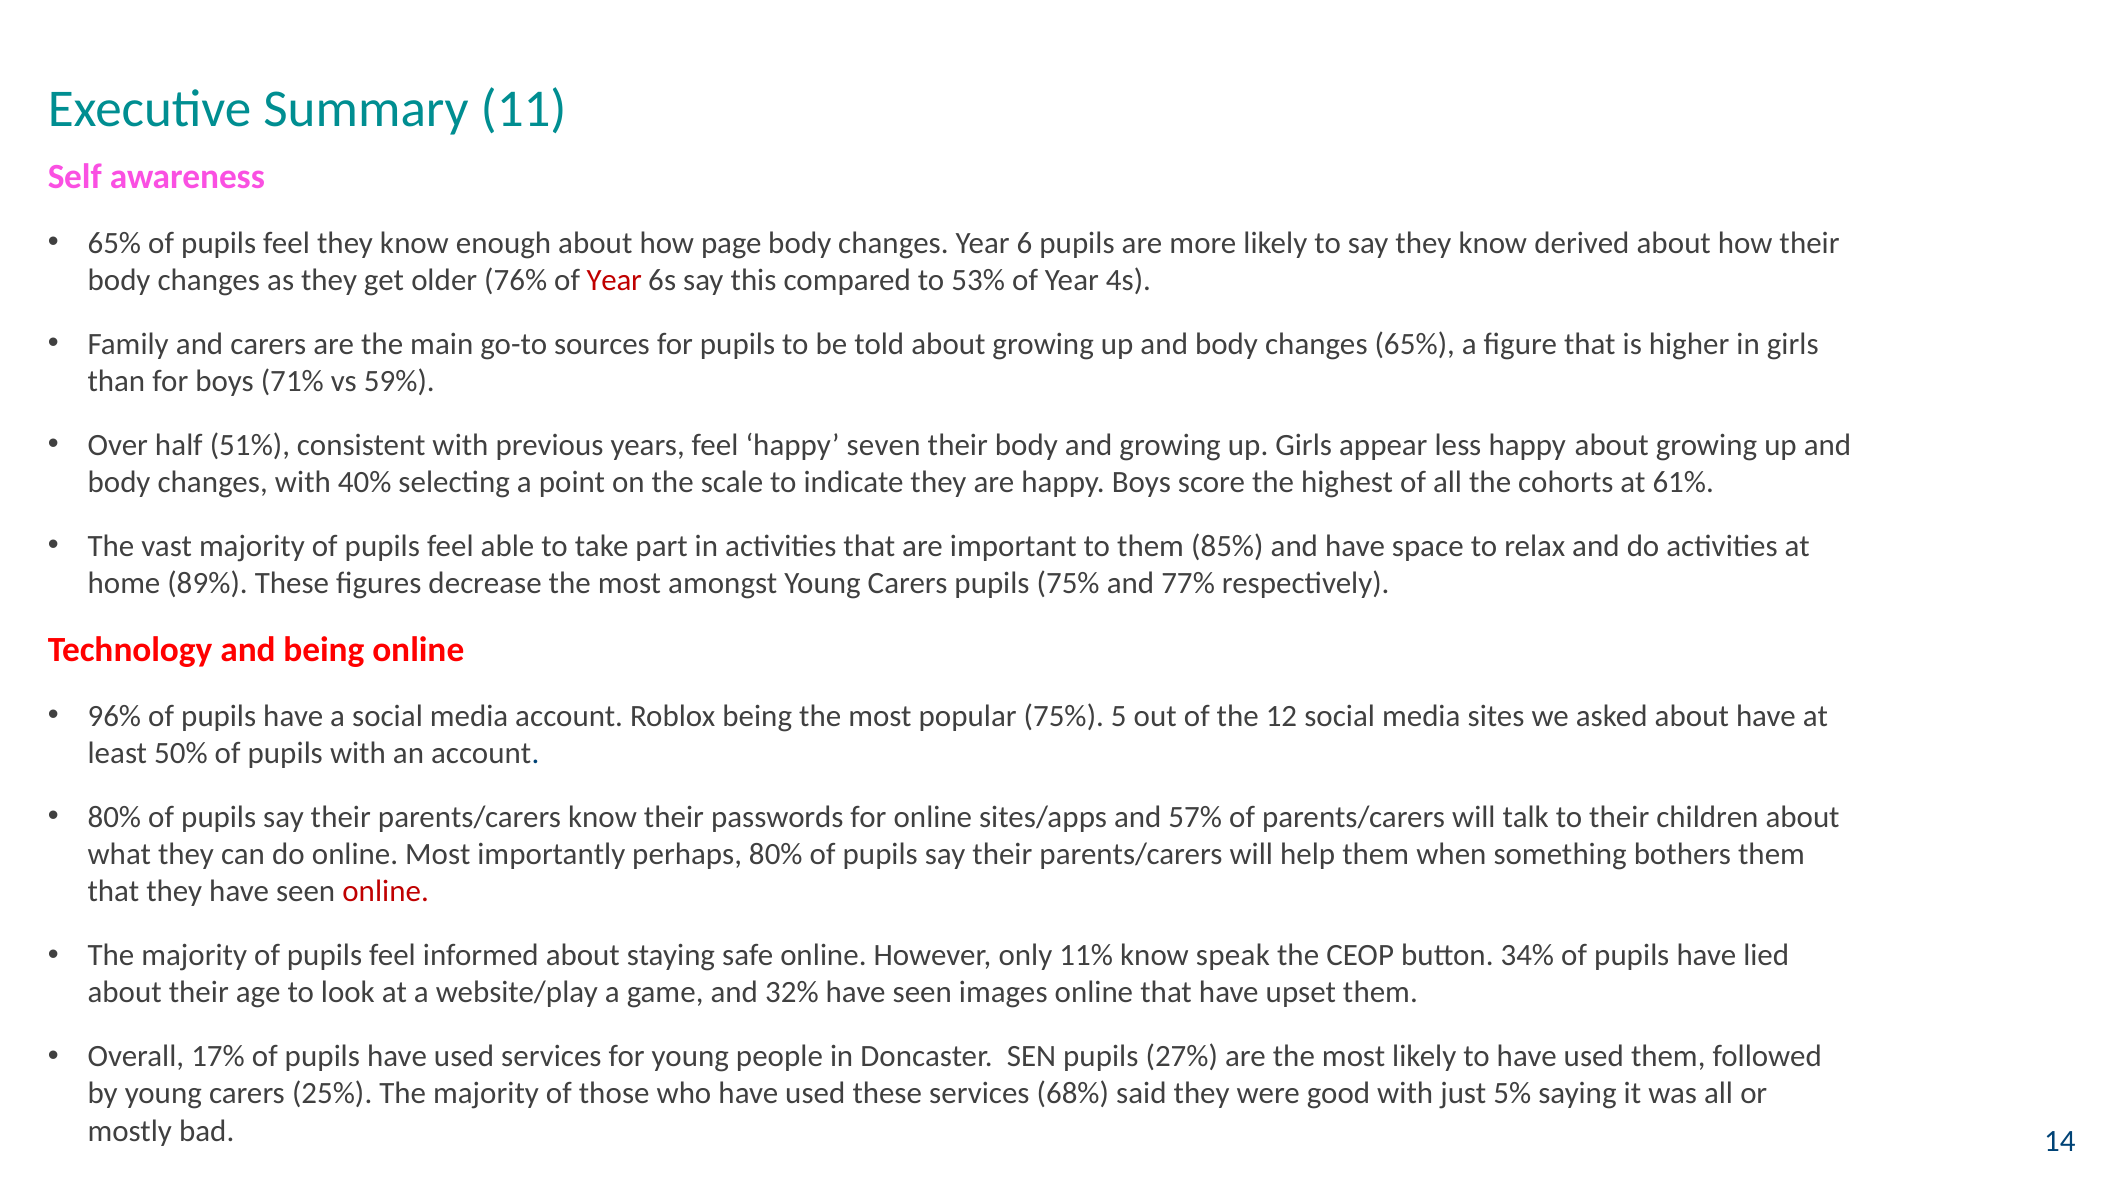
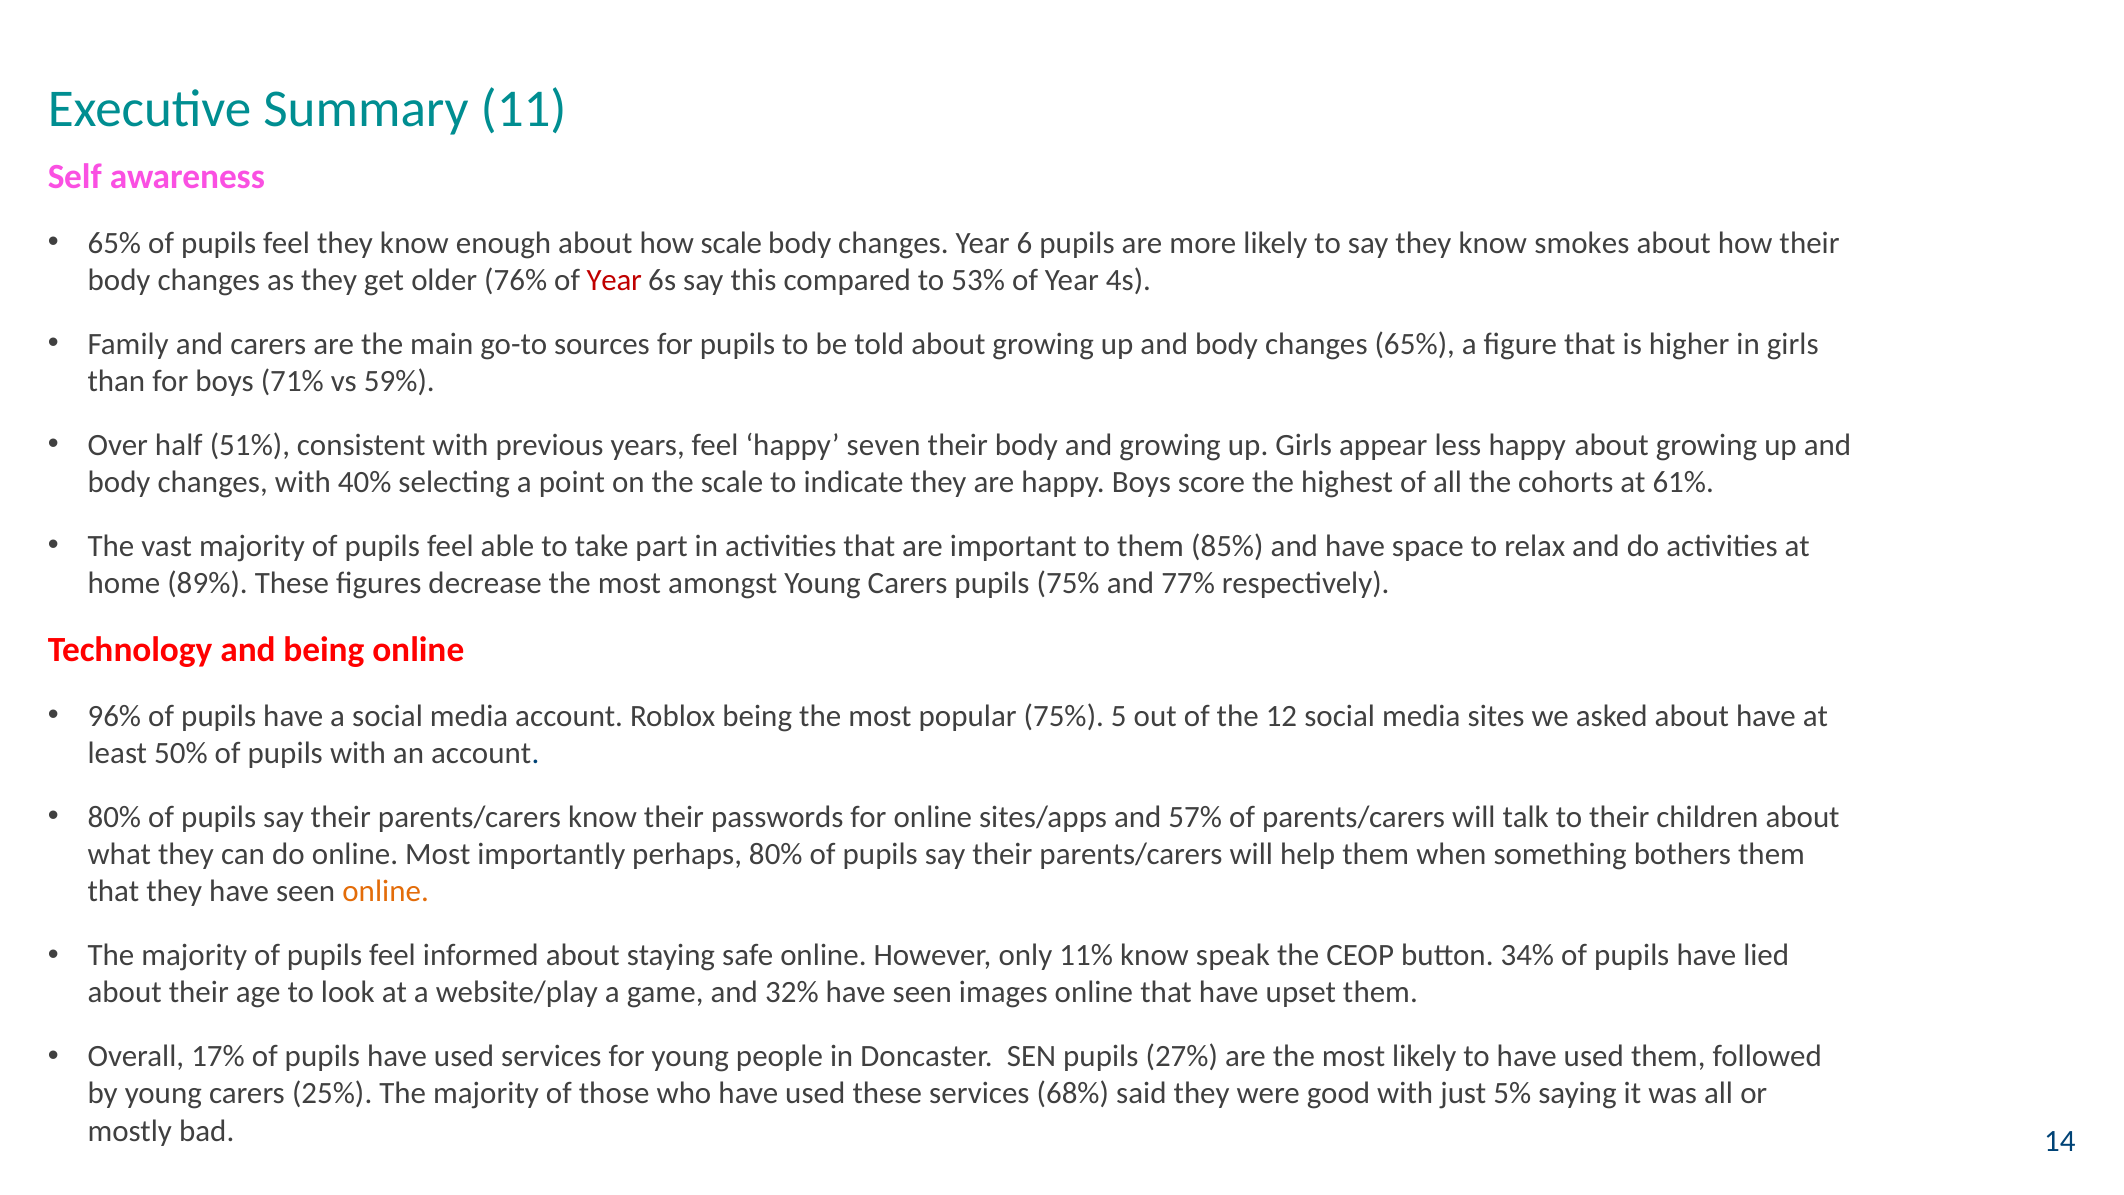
how page: page -> scale (731, 243)
derived: derived -> smokes (1582, 243)
online colour: red -> orange (386, 892)
